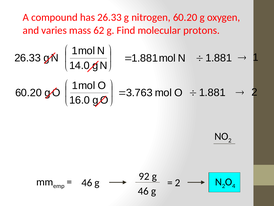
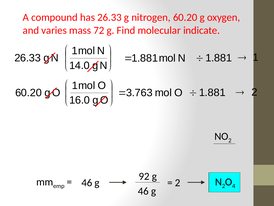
62: 62 -> 72 (99, 30)
protons: protons -> indicate (202, 30)
